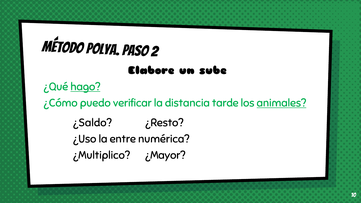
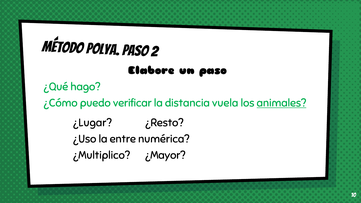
un sube: sube -> paso (213, 71)
hago underline: present -> none (85, 87)
tarde: tarde -> vuela (225, 103)
¿Saldo: ¿Saldo -> ¿Lugar (92, 123)
